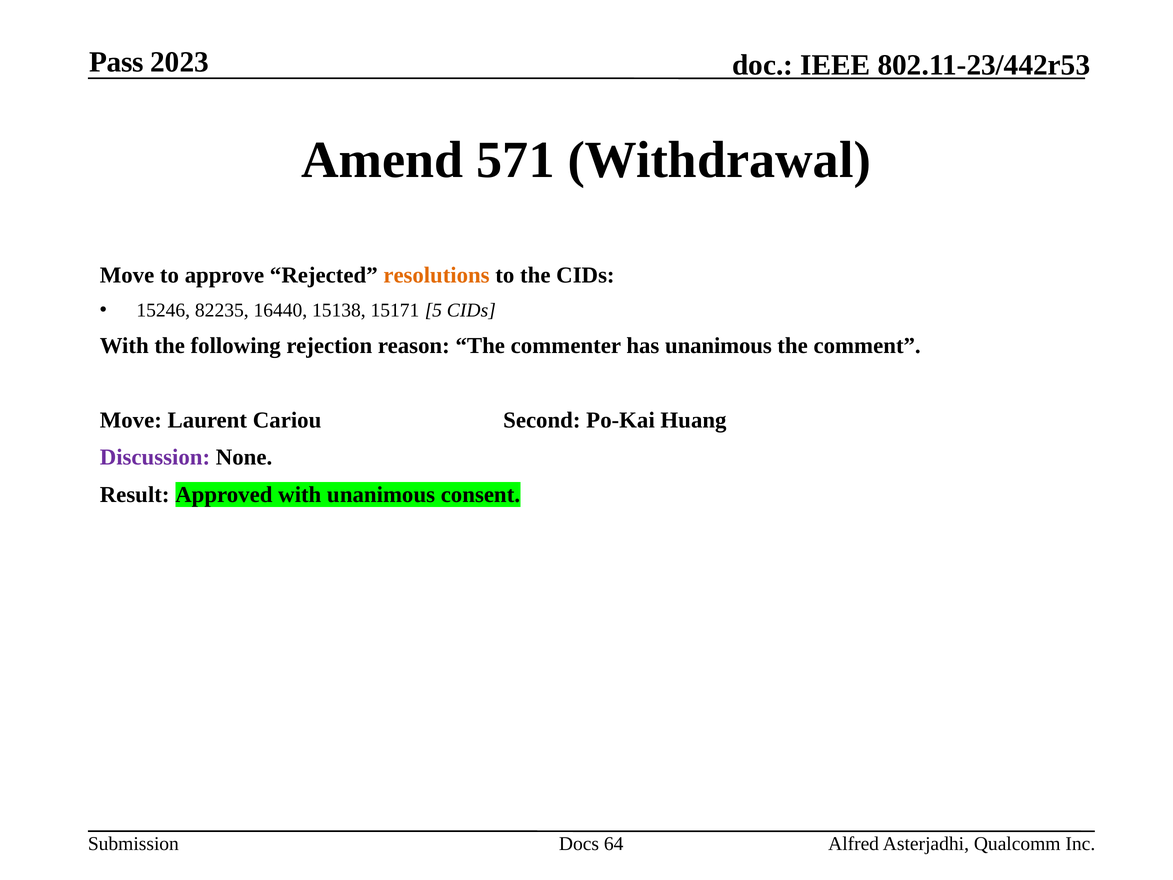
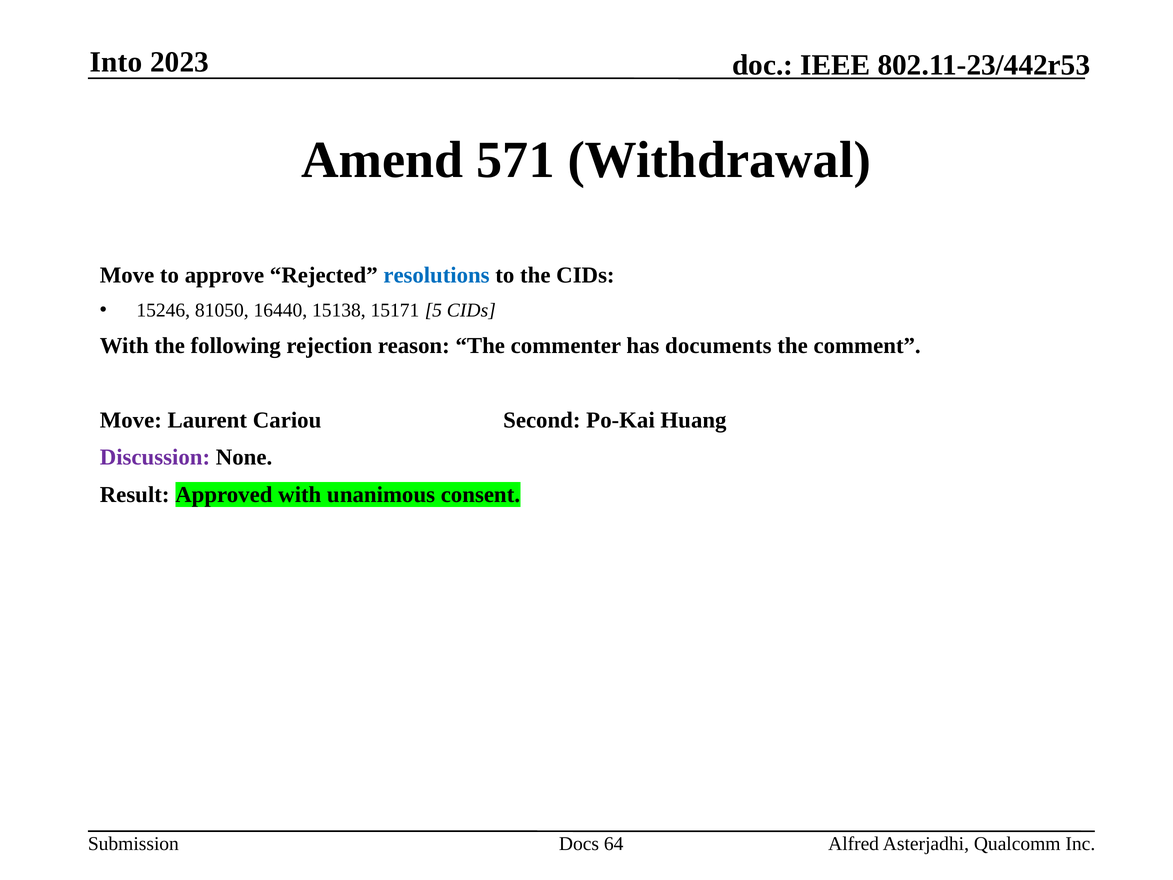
Pass: Pass -> Into (116, 62)
resolutions colour: orange -> blue (436, 275)
82235: 82235 -> 81050 (222, 310)
has unanimous: unanimous -> documents (718, 346)
